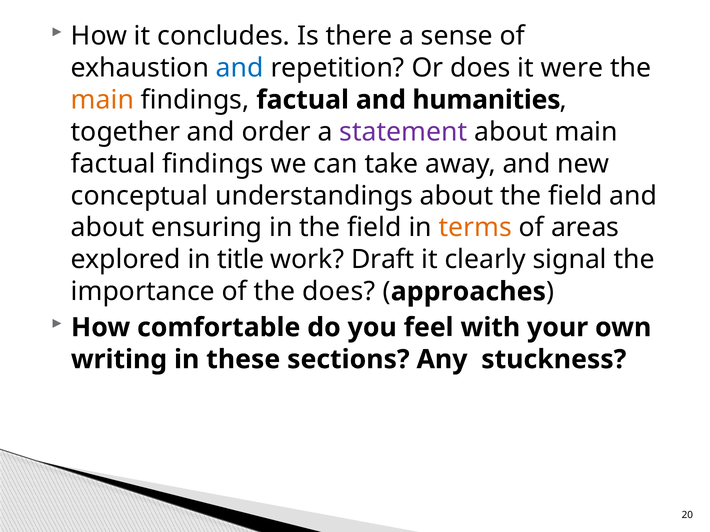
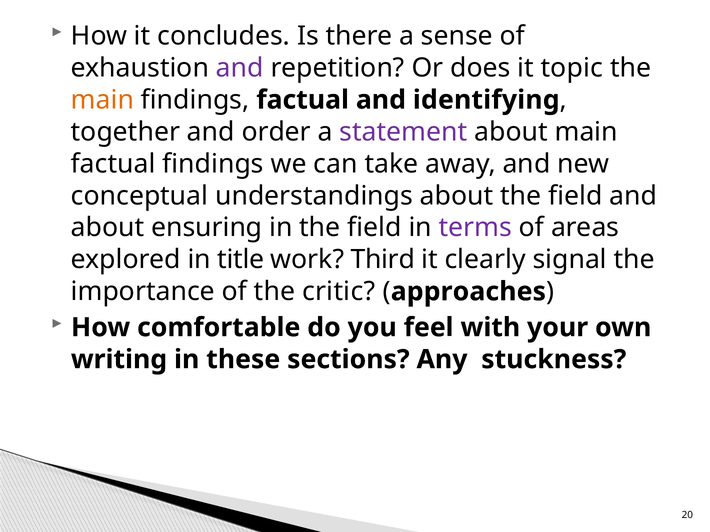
and colour: blue -> purple (240, 68)
were: were -> topic (572, 68)
humanities: humanities -> identifying (486, 100)
terms colour: orange -> purple (475, 228)
Draft: Draft -> Third (383, 260)
the does: does -> critic (339, 292)
